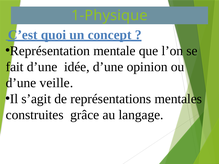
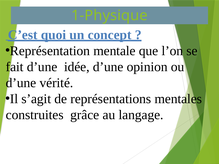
veille: veille -> vérité (56, 83)
